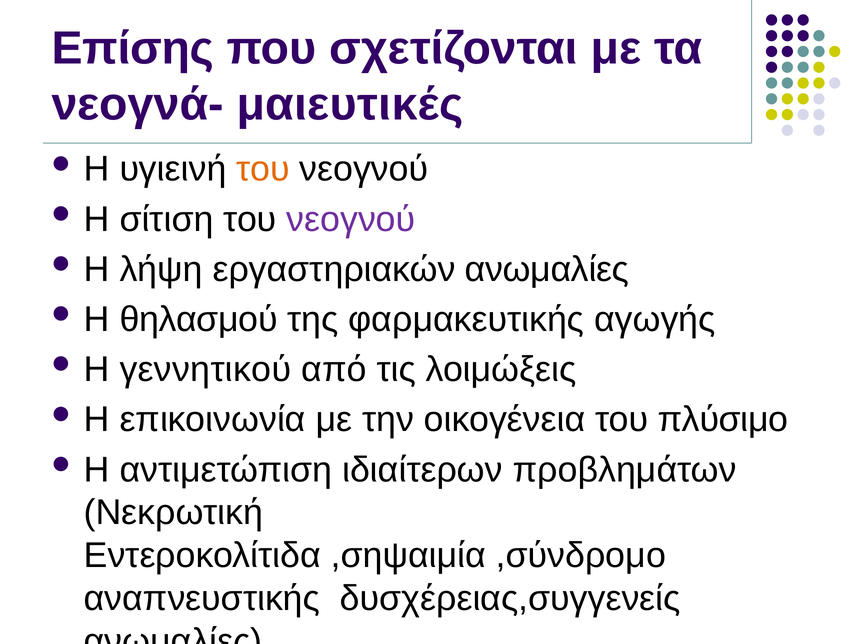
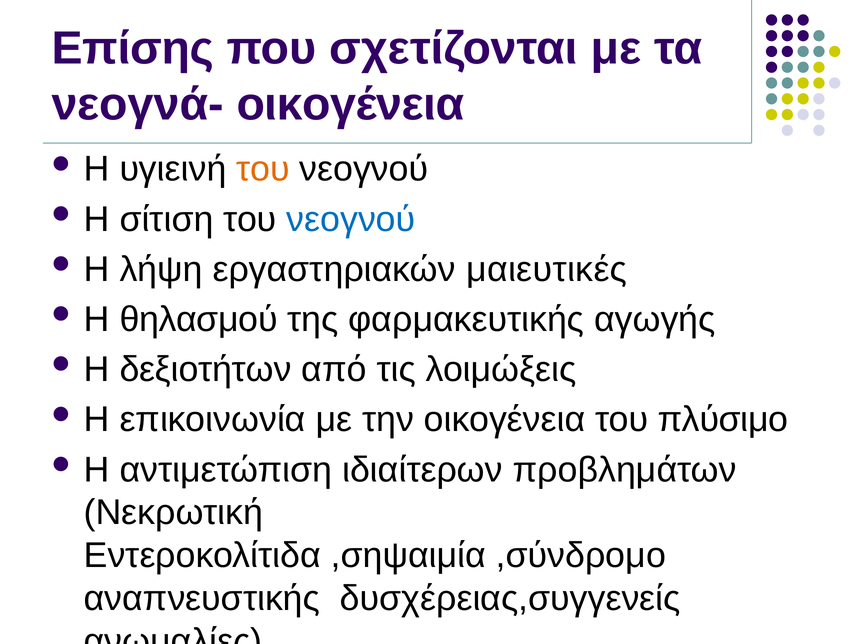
νεογνά- μαιευτικές: μαιευτικές -> οικογένεια (350, 104)
νεογνού colour: purple -> blue (351, 219)
εργαστηριακών ανωμαλίες: ανωμαλίες -> μαιευτικές (547, 269)
γεννητικού: γεννητικού -> δεξιοτήτων (206, 370)
